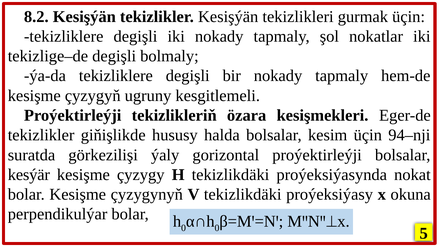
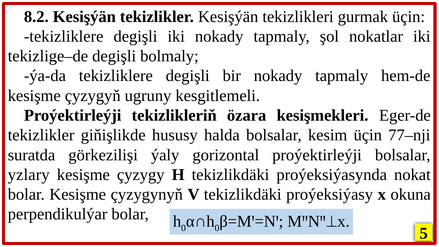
94–nji: 94–nji -> 77–nji (409, 135)
kesýär: kesýär -> yzlary (29, 175)
